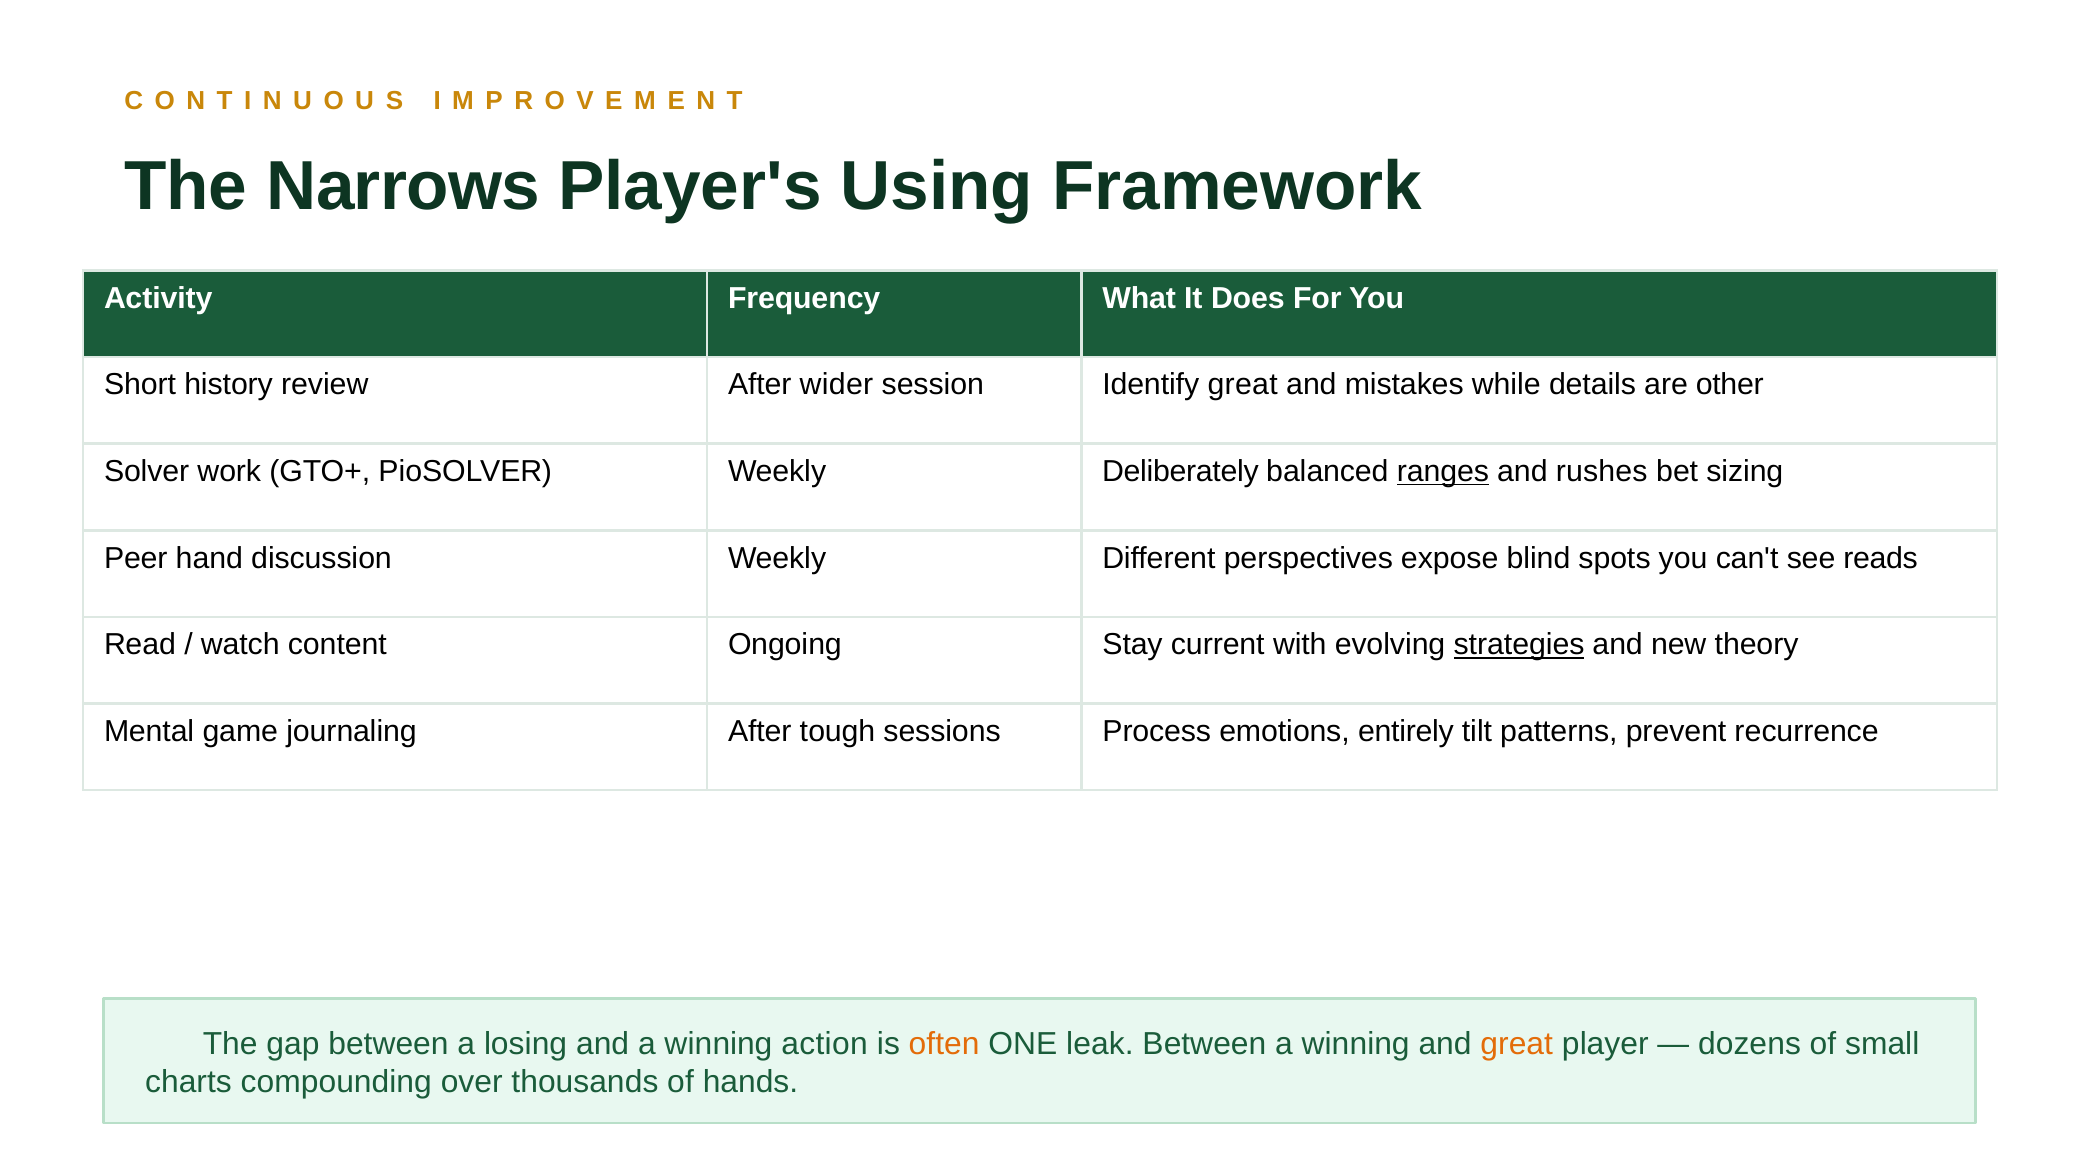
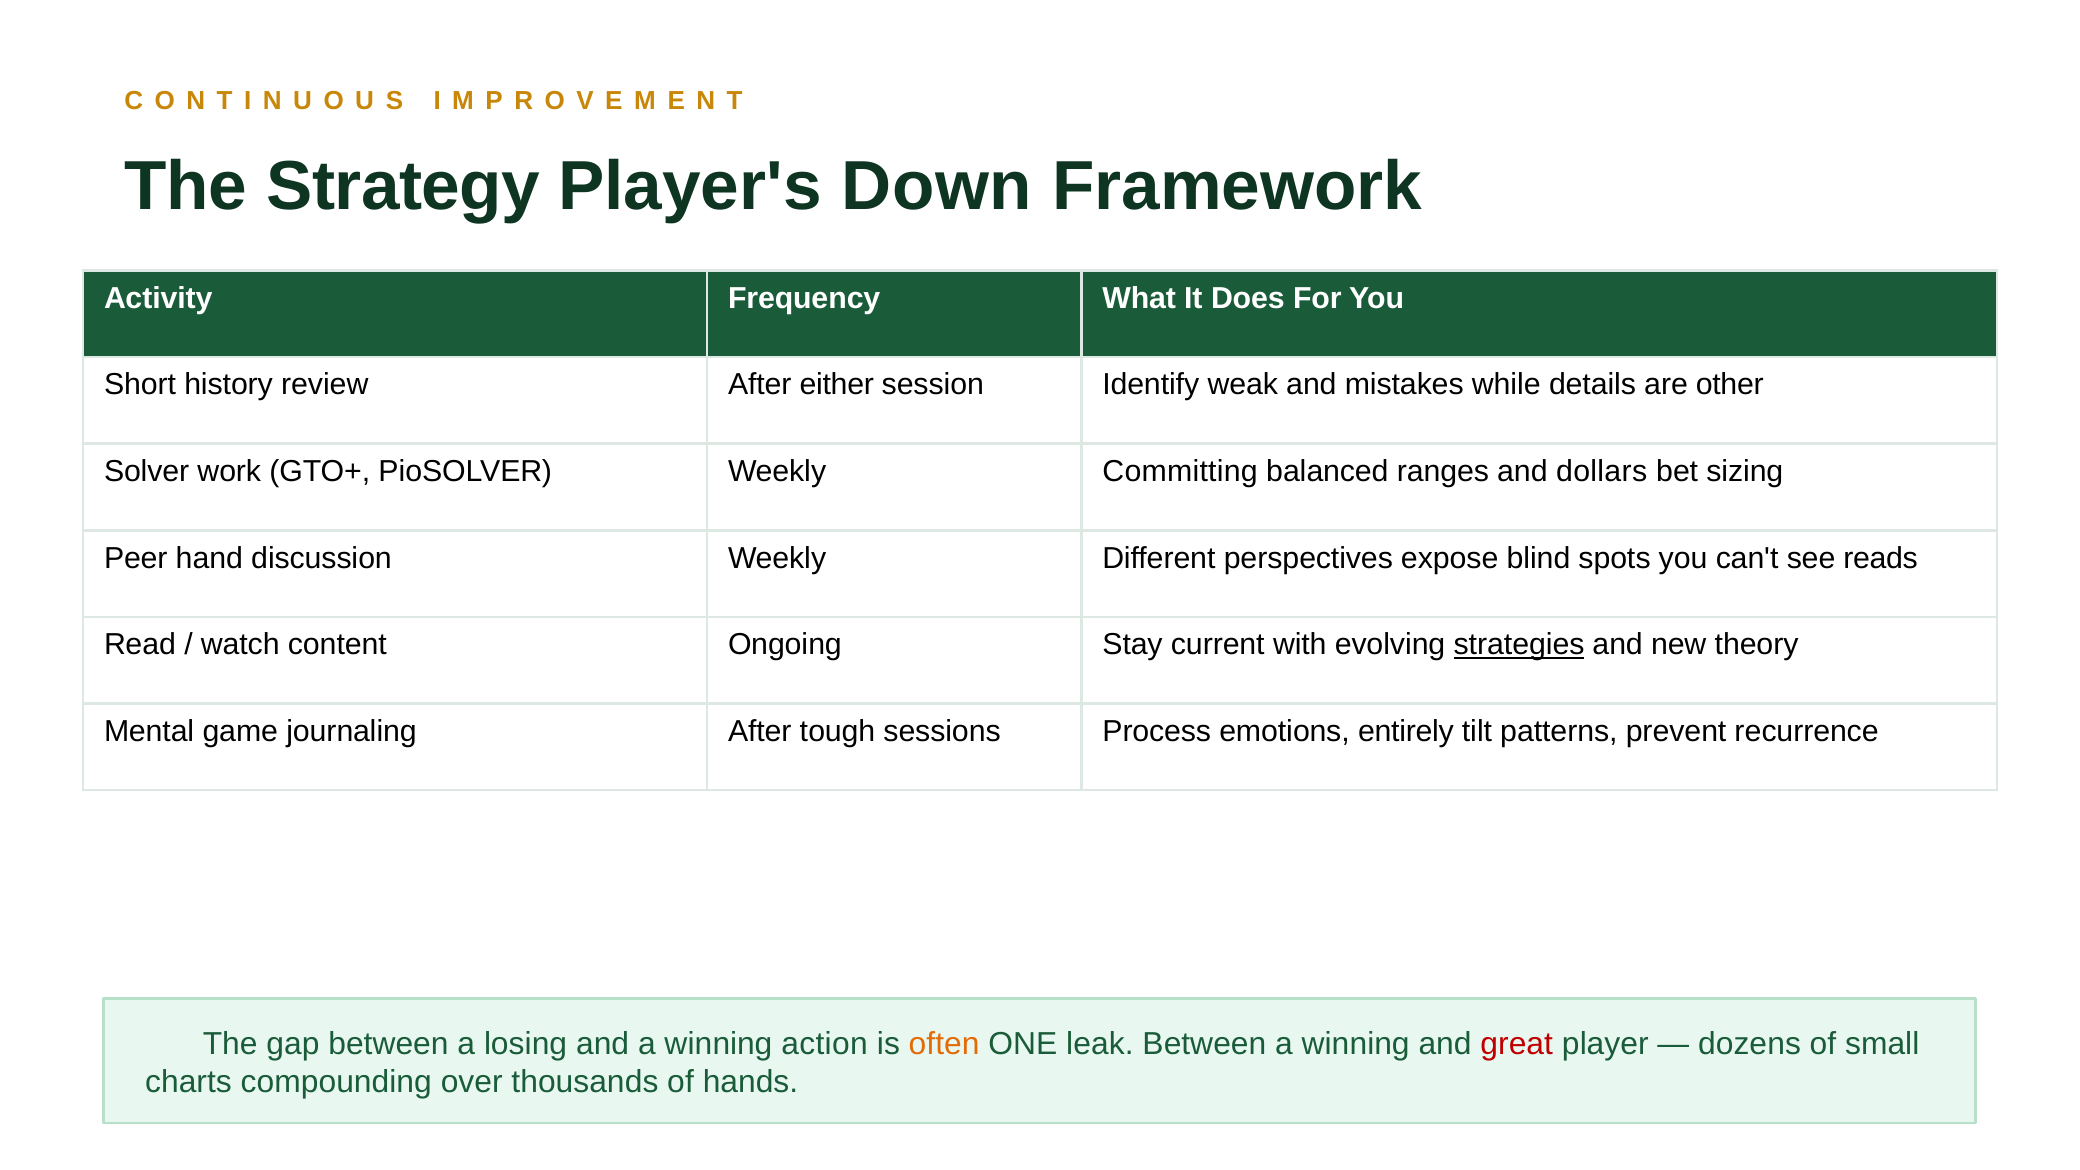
Narrows: Narrows -> Strategy (403, 187)
Using: Using -> Down (937, 187)
wider: wider -> either (837, 385)
Identify great: great -> weak (1243, 385)
Deliberately: Deliberately -> Committing (1180, 471)
ranges underline: present -> none (1443, 471)
rushes: rushes -> dollars (1602, 471)
great colour: orange -> red (1517, 1044)
